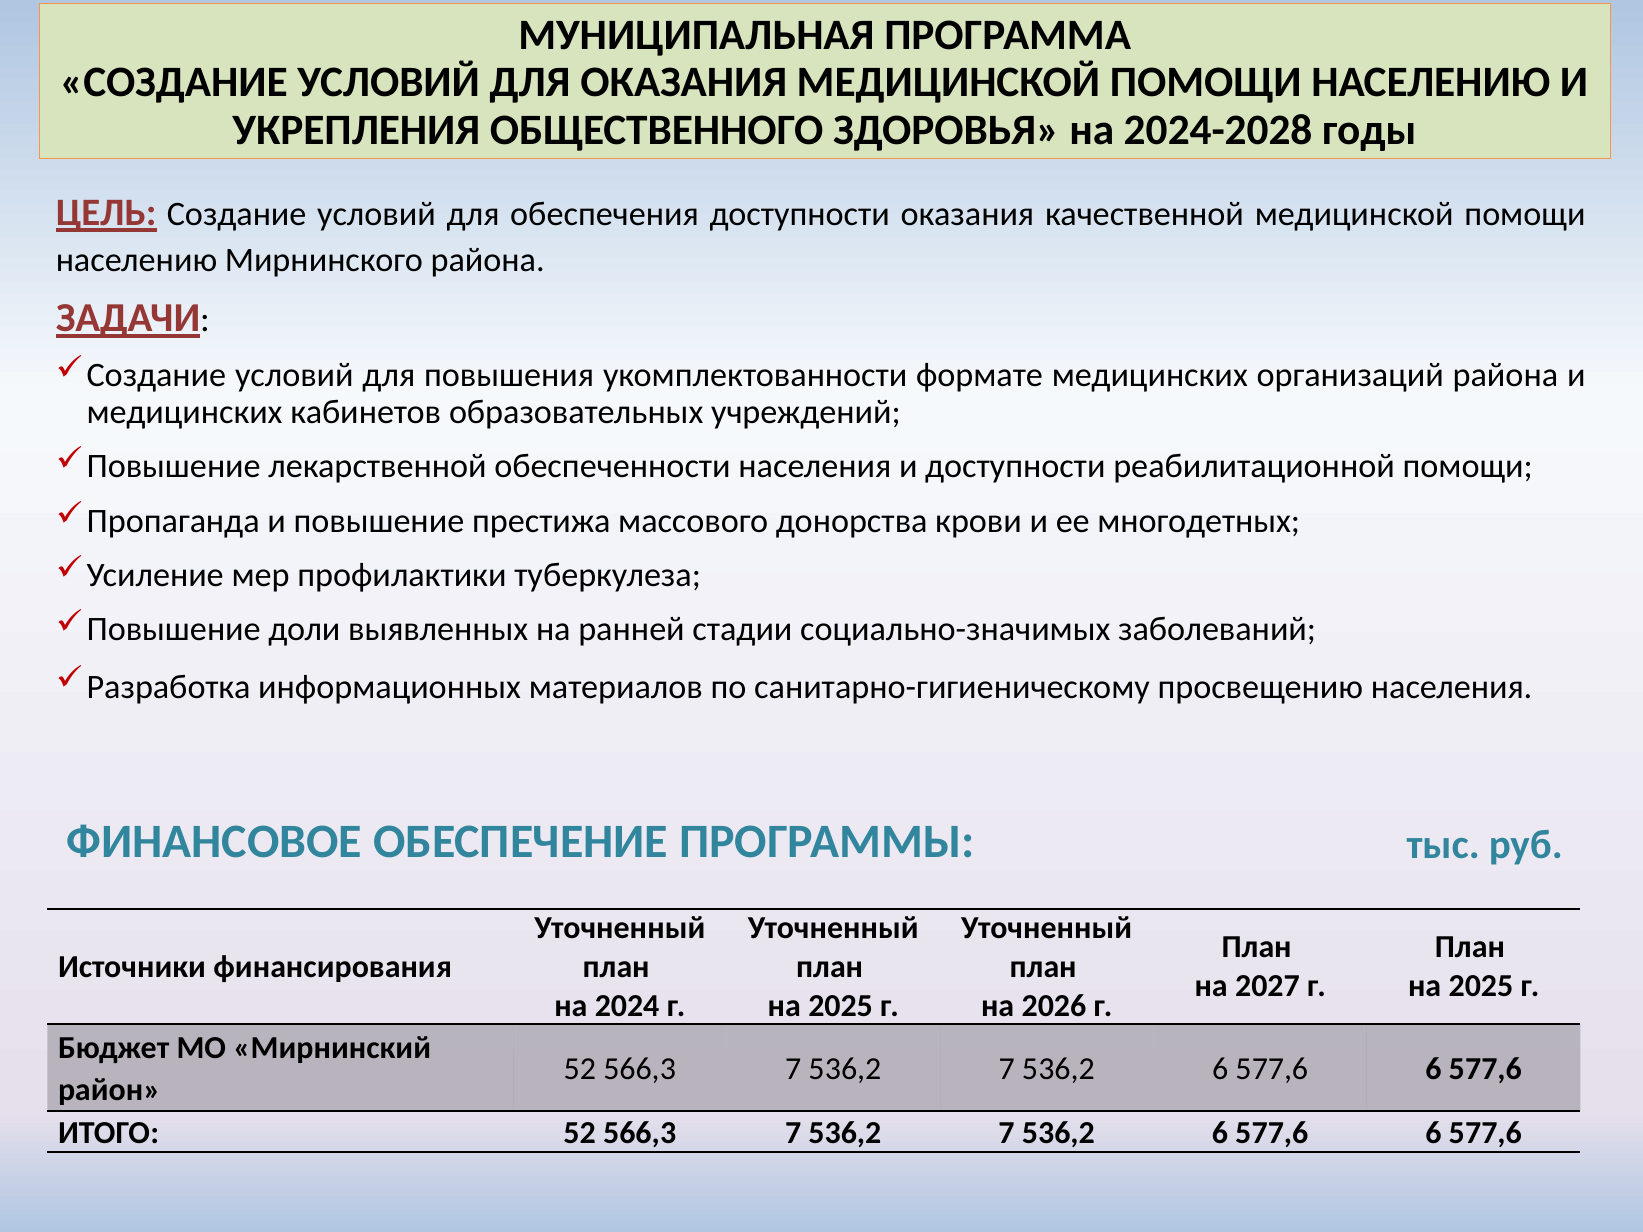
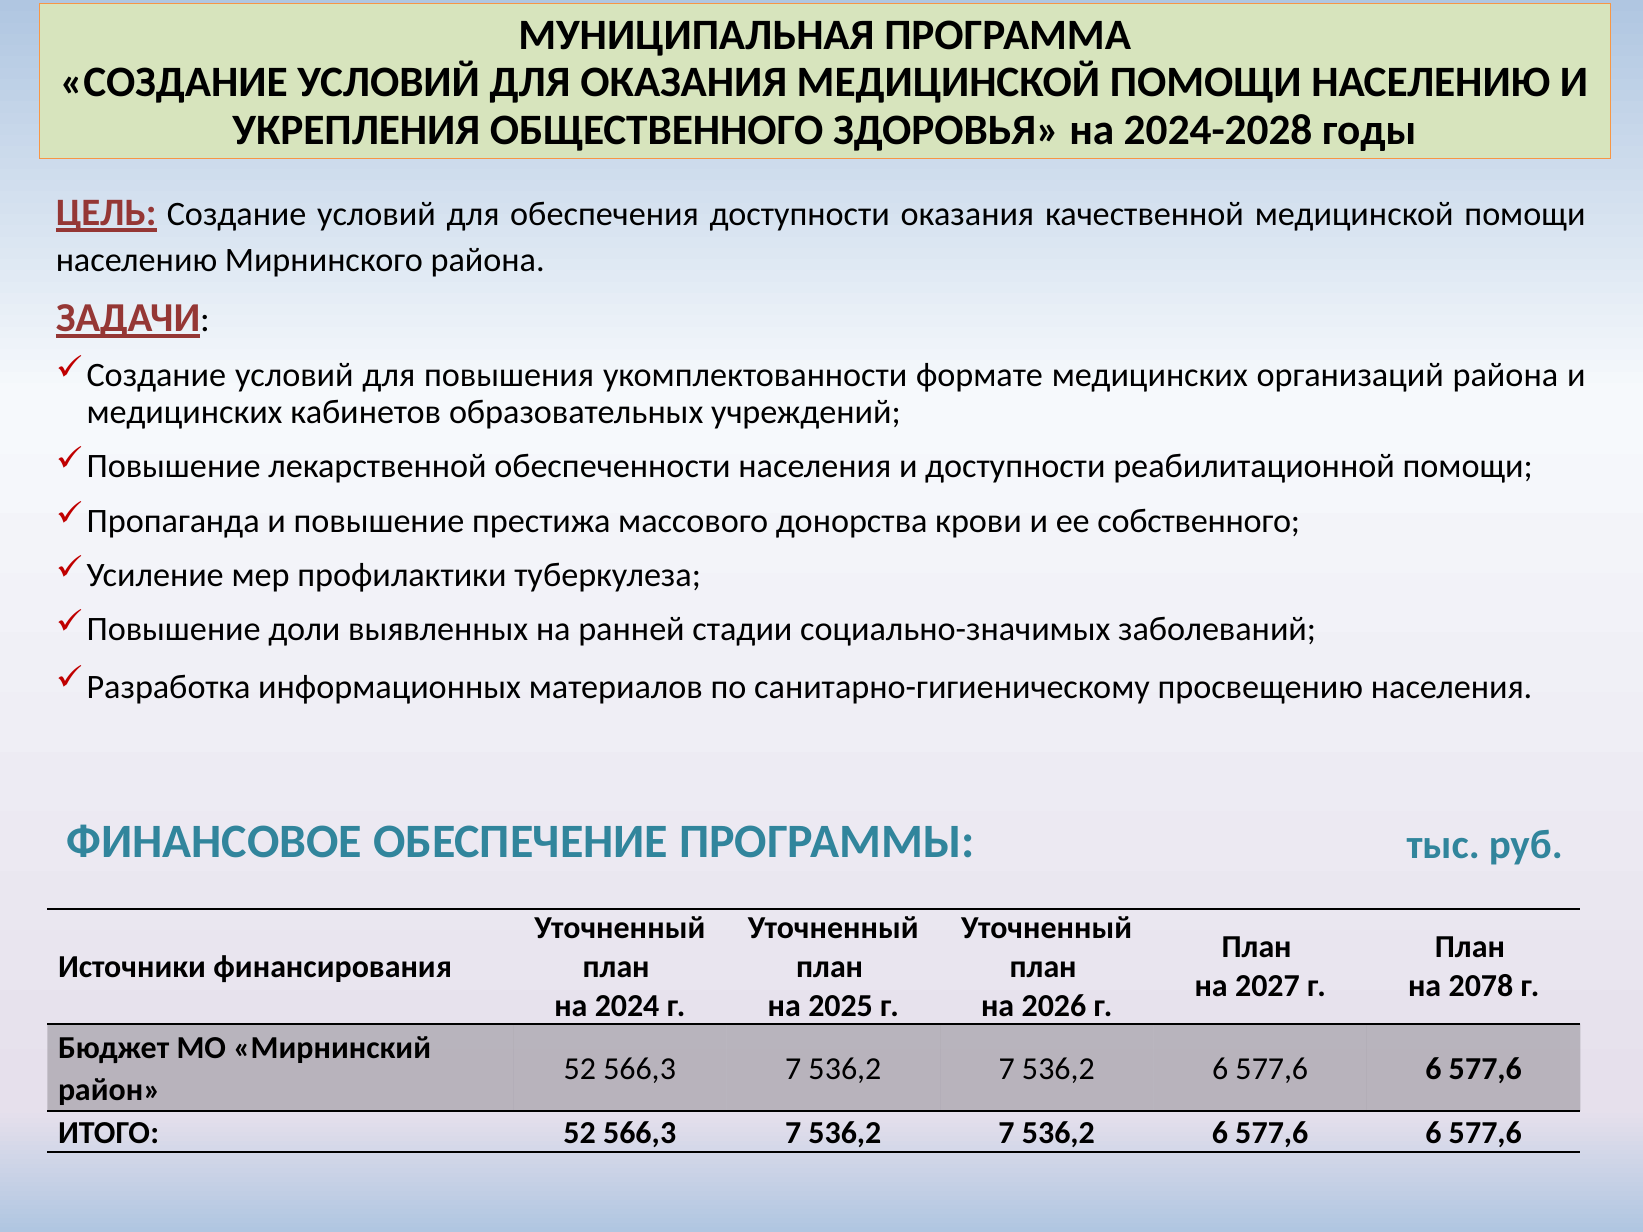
многодетных: многодетных -> собственного (1199, 521)
2025: 2025 -> 2078 (1481, 986)
